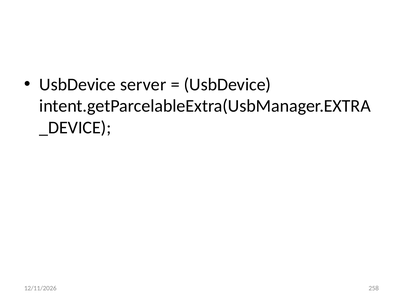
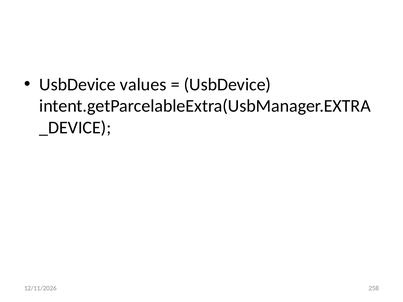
server: server -> values (143, 85)
